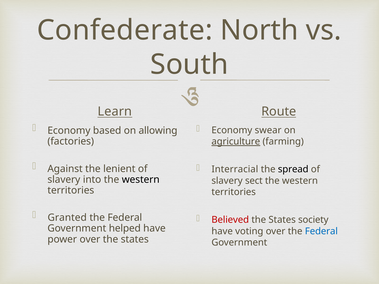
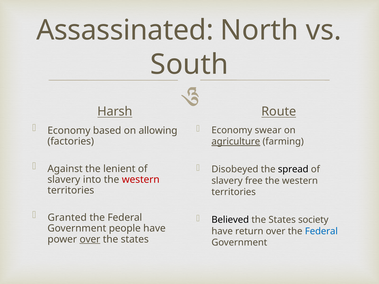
Confederate: Confederate -> Assassinated (125, 30)
Learn: Learn -> Harsh (115, 112)
Interracial: Interracial -> Disobeyed (235, 169)
western colour: black -> red (141, 180)
sect: sect -> free (254, 181)
Believed colour: red -> black (230, 220)
helped: helped -> people (125, 229)
voting: voting -> return (249, 231)
over underline: none -> present (90, 239)
